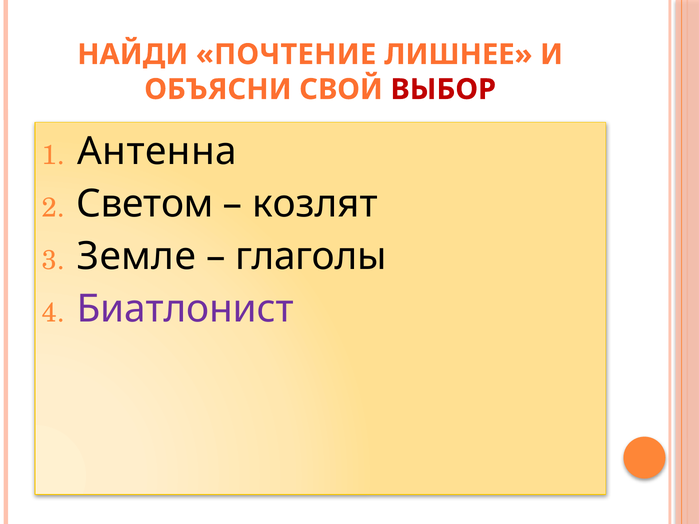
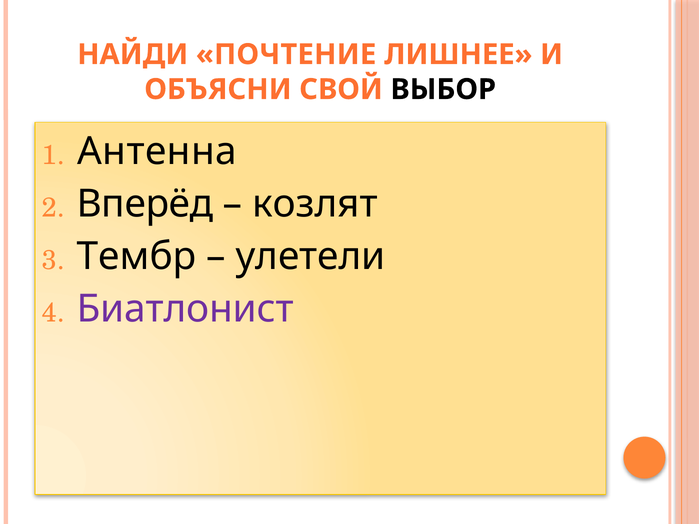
ВЫБОР colour: red -> black (443, 89)
Светом: Светом -> Вперёд (145, 204)
Земле: Земле -> Тембр (137, 257)
глаголы: глаголы -> улетели (311, 257)
